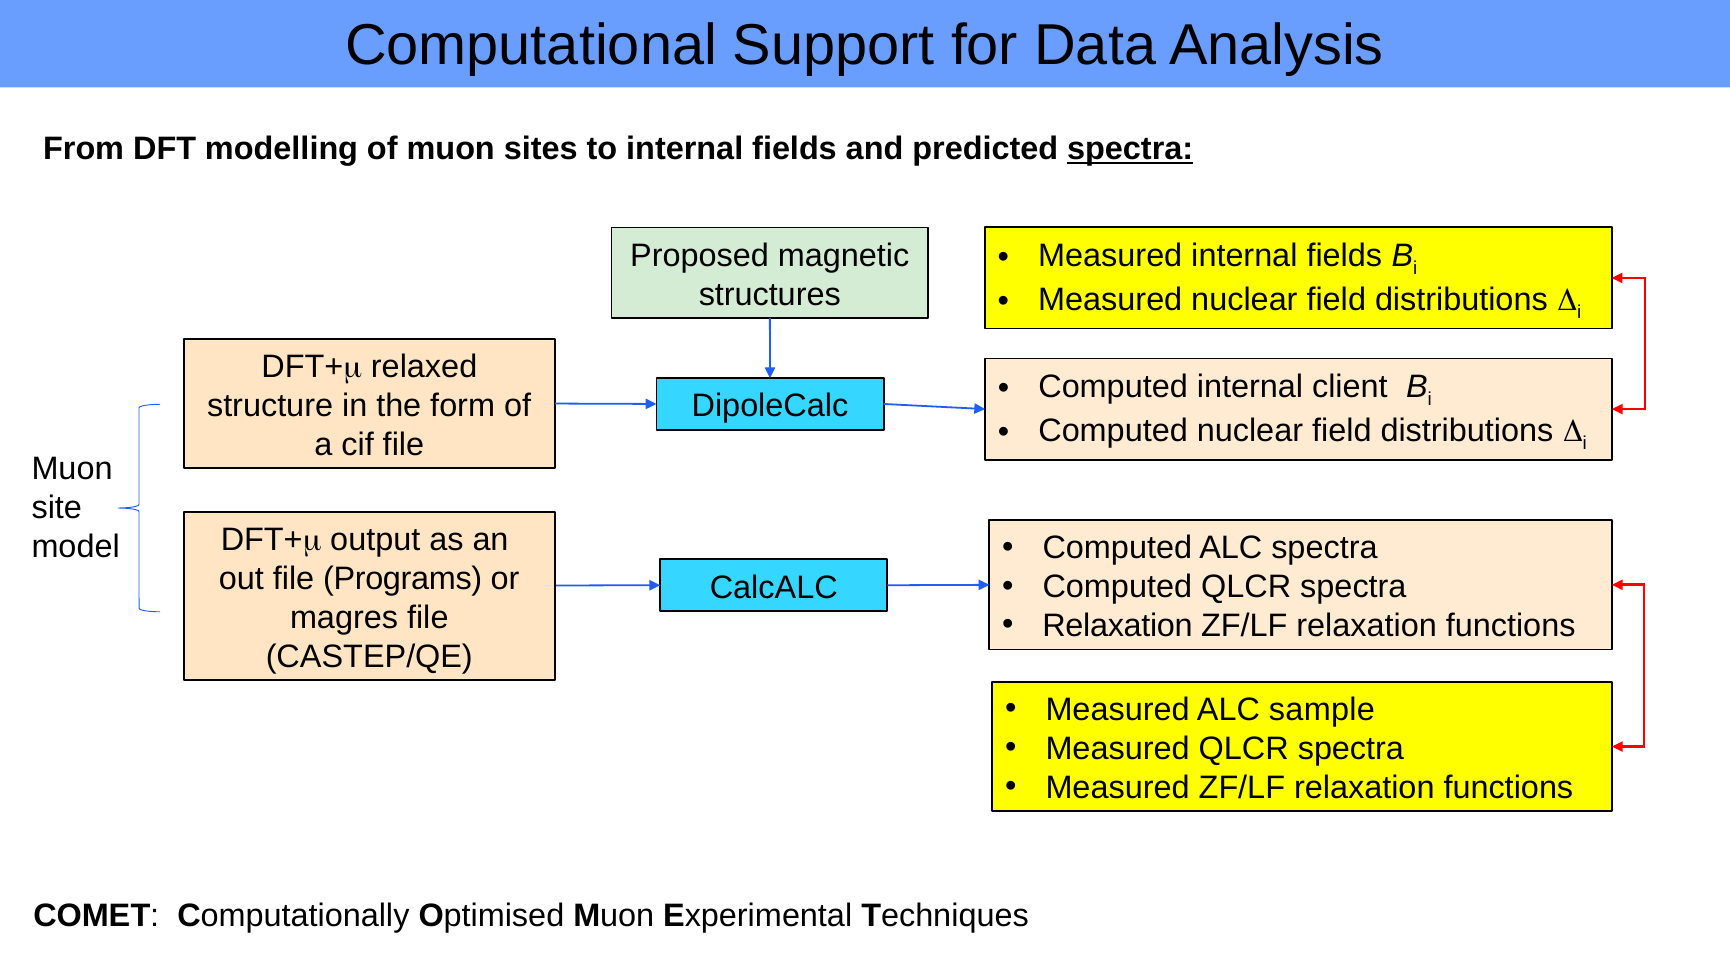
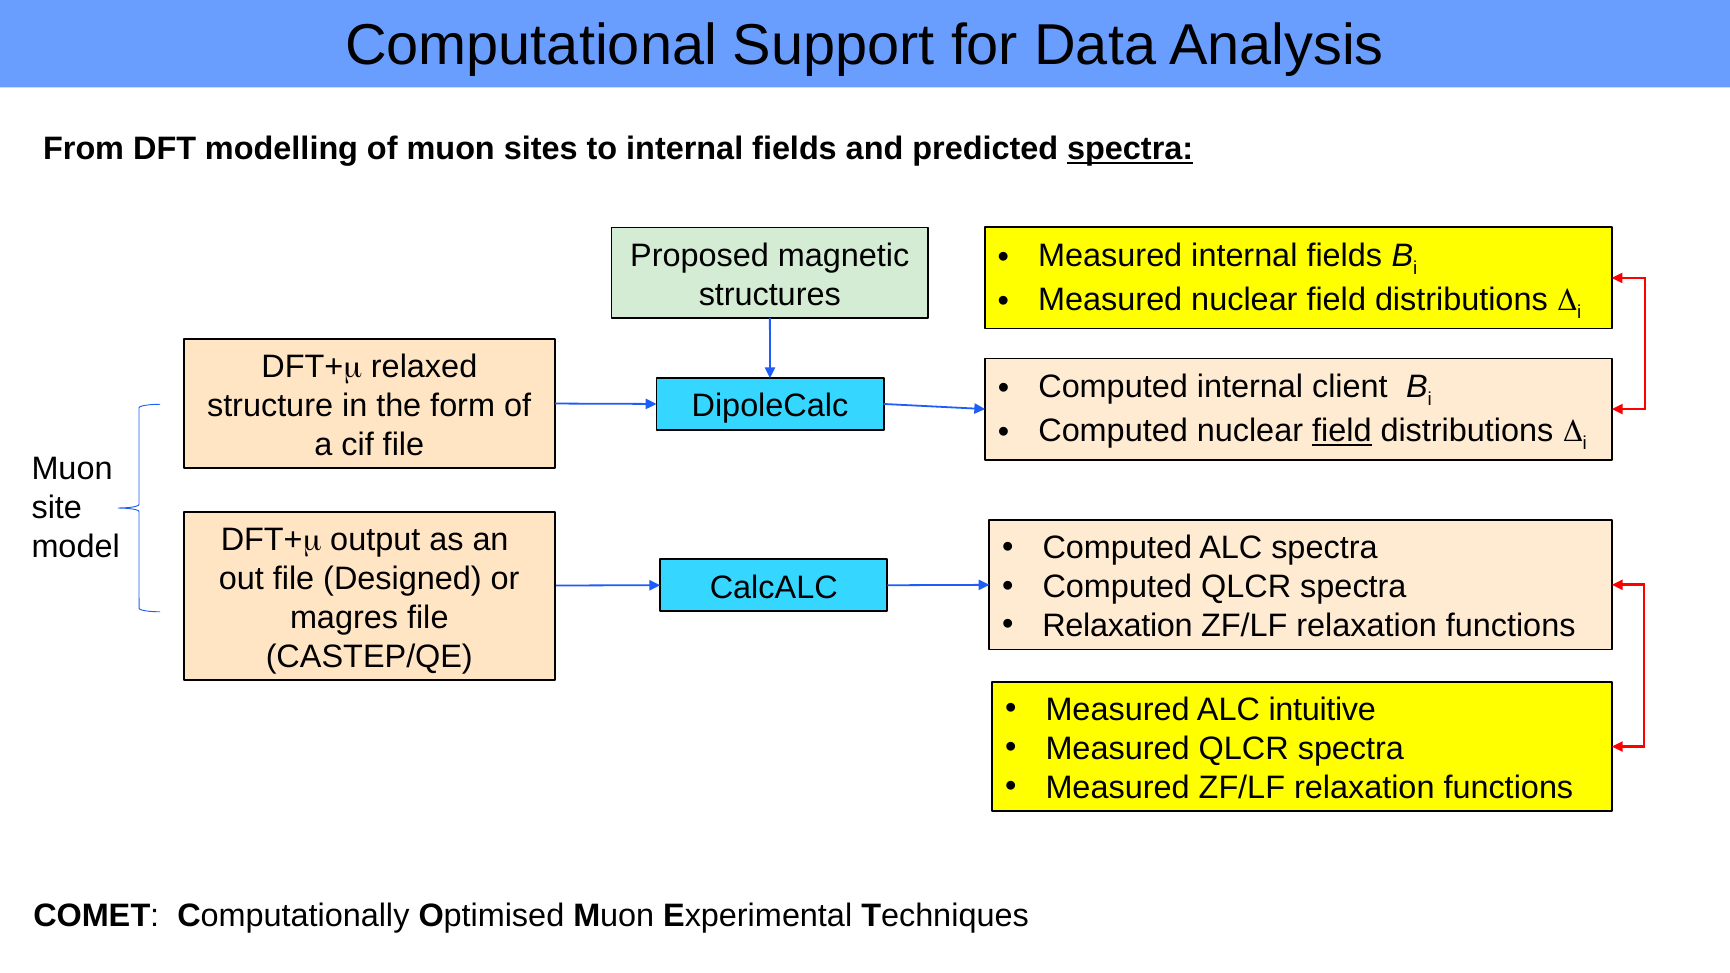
field underline: none -> present (1342, 431)
Programs: Programs -> Designed (402, 579)
sample: sample -> intuitive (1322, 710)
